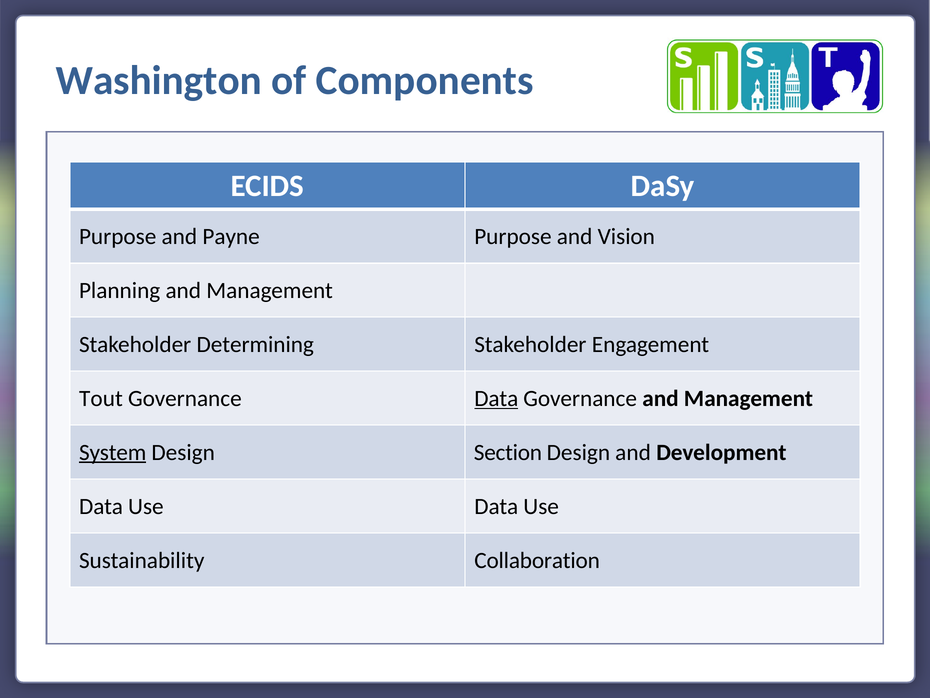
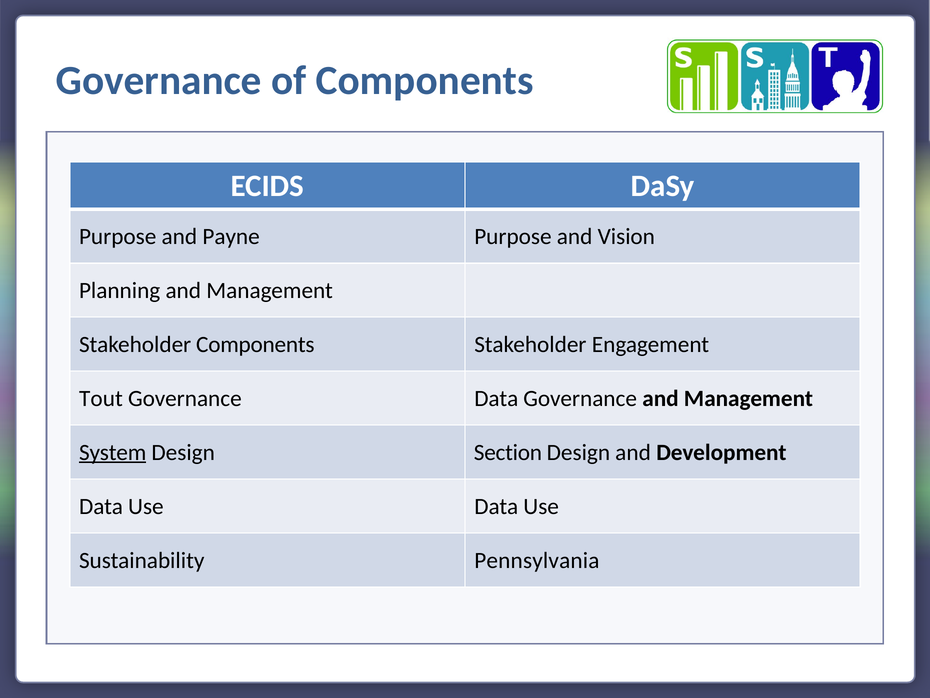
Washington: Washington -> Governance (159, 80)
Stakeholder Determining: Determining -> Components (255, 344)
Data underline: present -> none (496, 398)
Collaboration: Collaboration -> Pennsylvania (537, 560)
